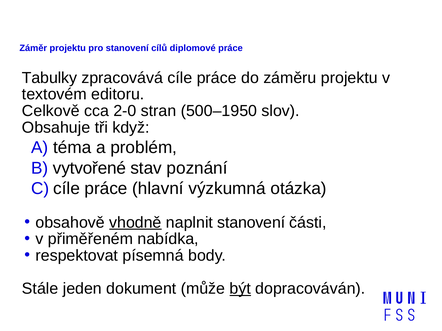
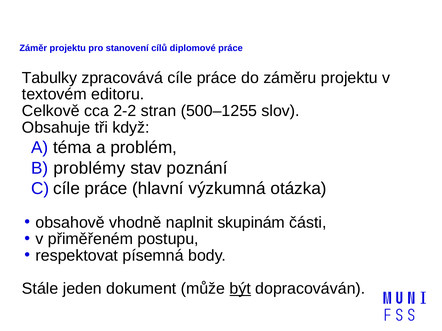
2-0: 2-0 -> 2-2 (125, 111)
500–1950: 500–1950 -> 500–1255 (219, 111)
vytvořené: vytvořené -> problémy (89, 168)
vhodně underline: present -> none (135, 223)
naplnit stanovení: stanovení -> skupinám (251, 223)
nabídka: nabídka -> postupu (168, 239)
